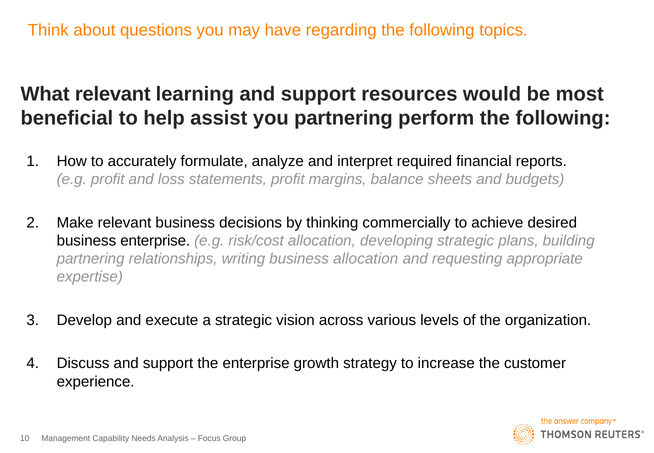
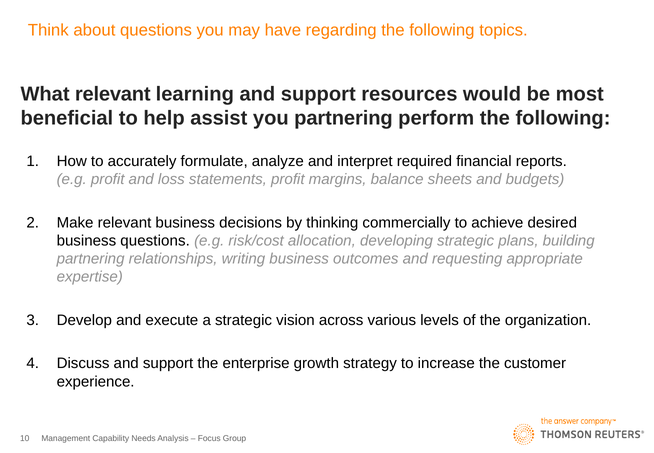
business enterprise: enterprise -> questions (155, 241)
business allocation: allocation -> outcomes (366, 259)
